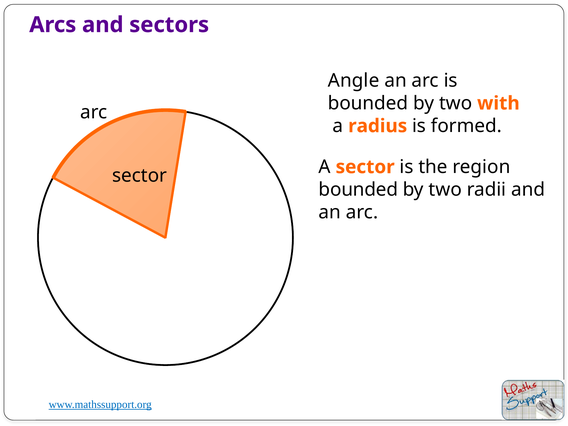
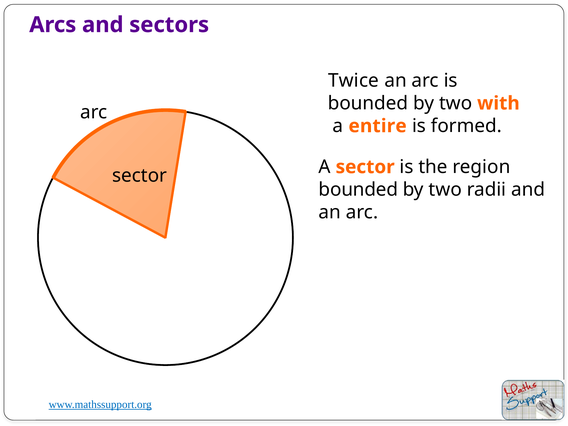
Angle: Angle -> Twice (354, 81)
radius: radius -> entire (378, 126)
